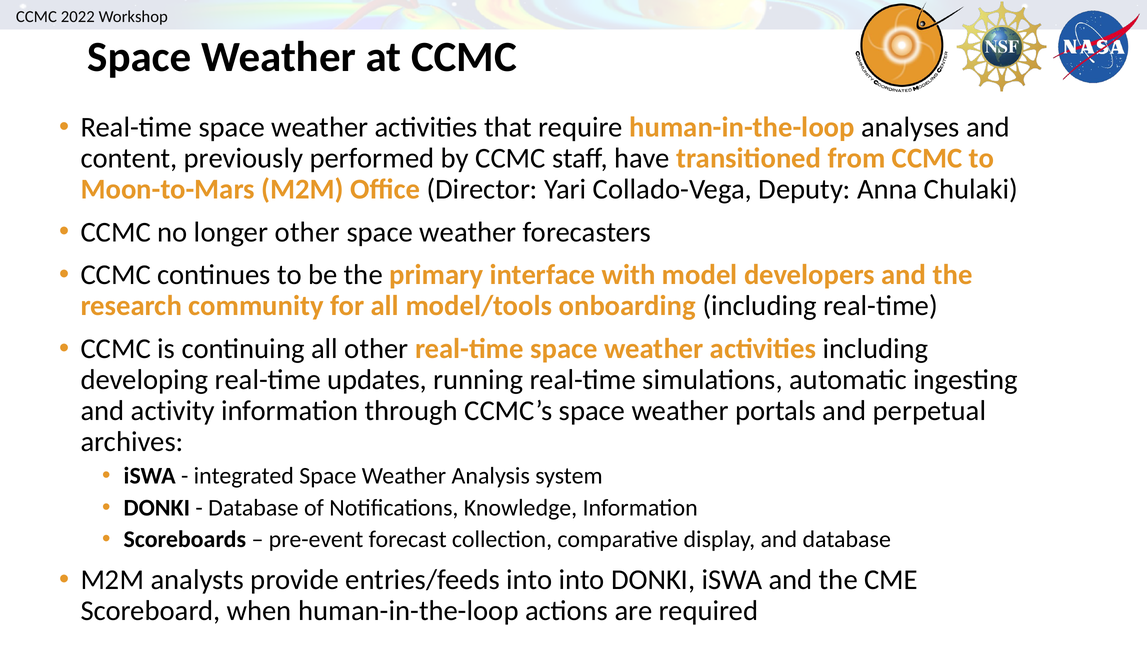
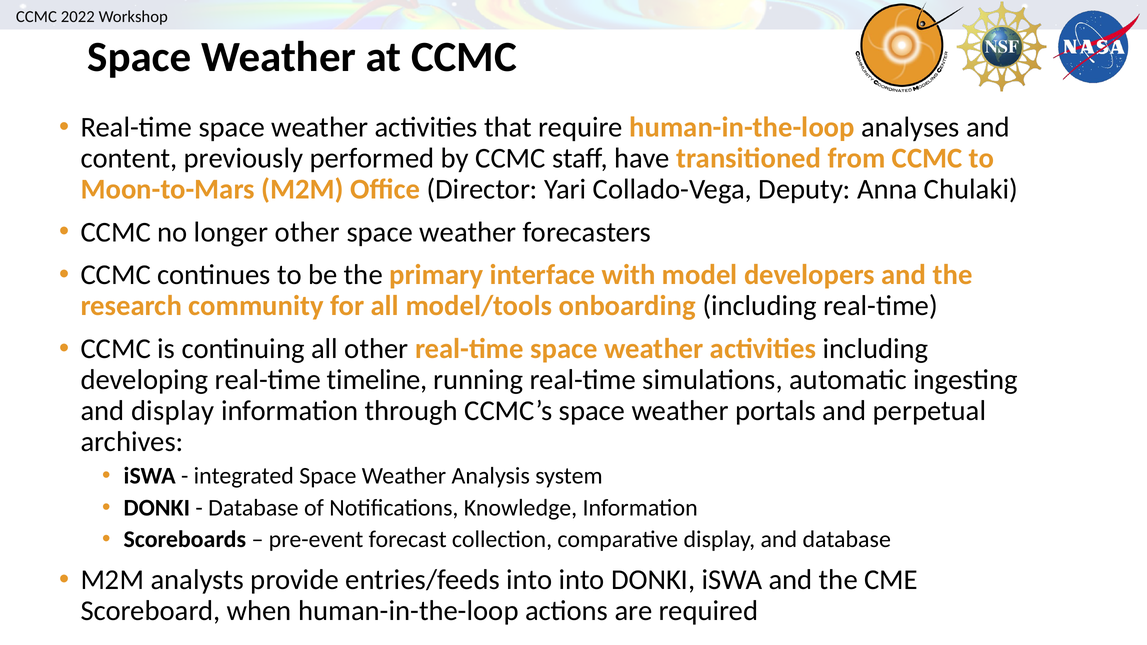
updates: updates -> timeline (377, 380)
and activity: activity -> display (173, 411)
